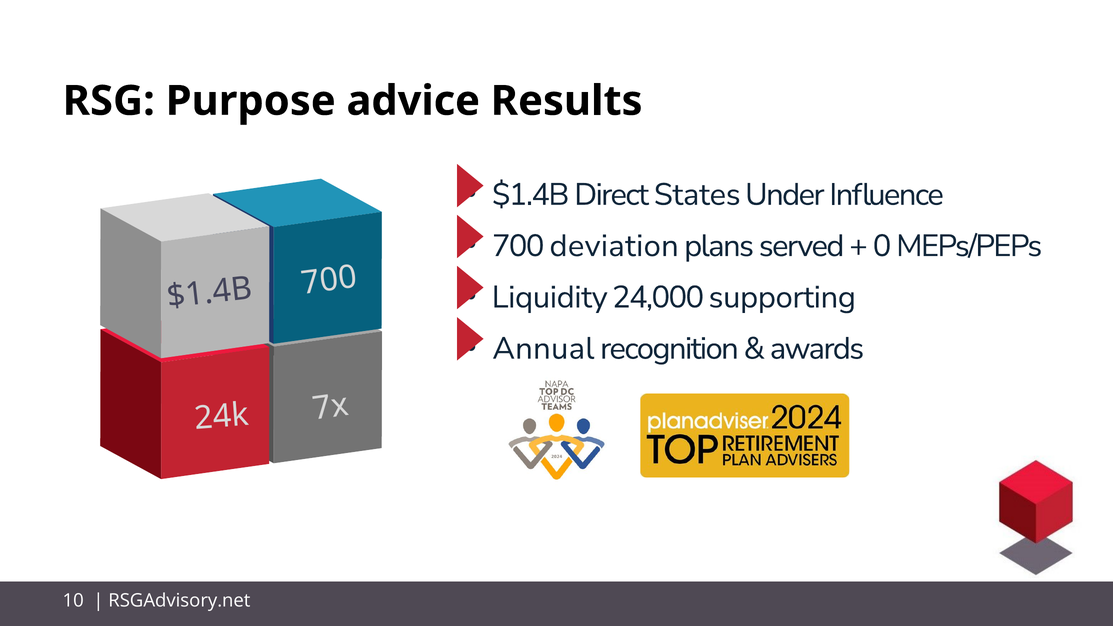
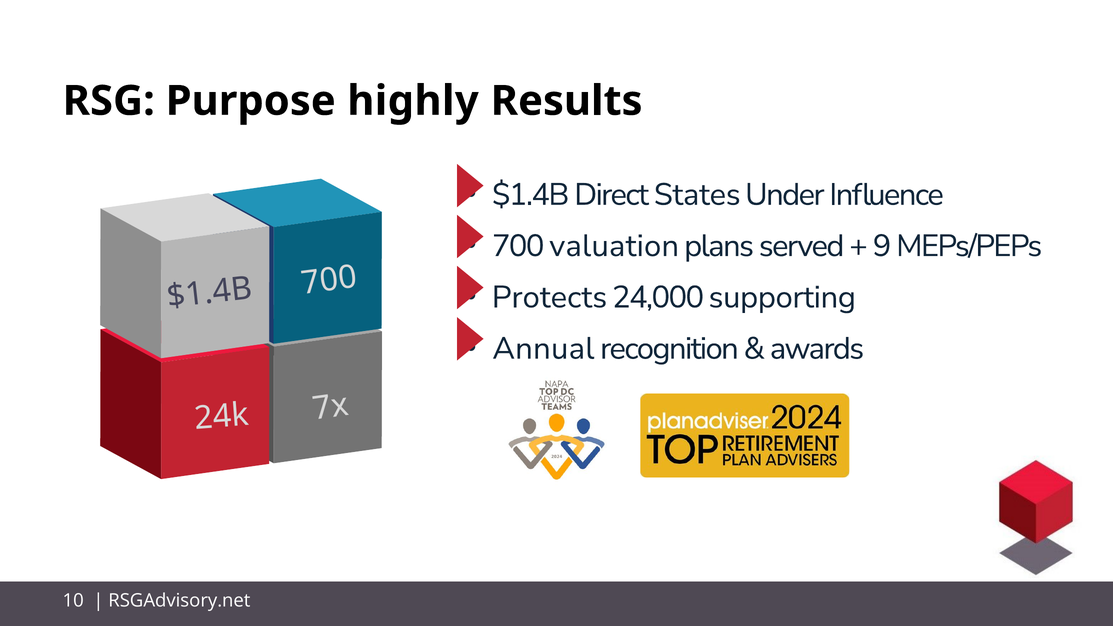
advice: advice -> highly (413, 101)
deviation: deviation -> valuation (614, 246)
0: 0 -> 9 (882, 246)
Liquidity: Liquidity -> Protects (550, 297)
